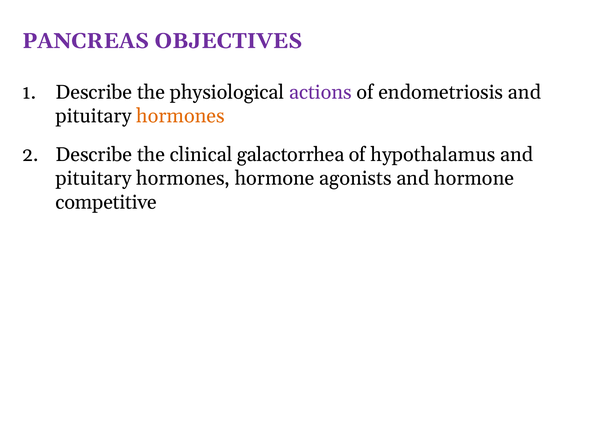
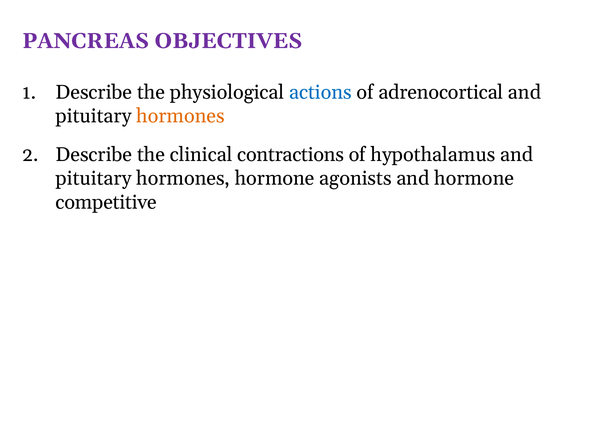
actions colour: purple -> blue (320, 92)
endometriosis: endometriosis -> adrenocortical (441, 92)
galactorrhea: galactorrhea -> contractions (291, 155)
